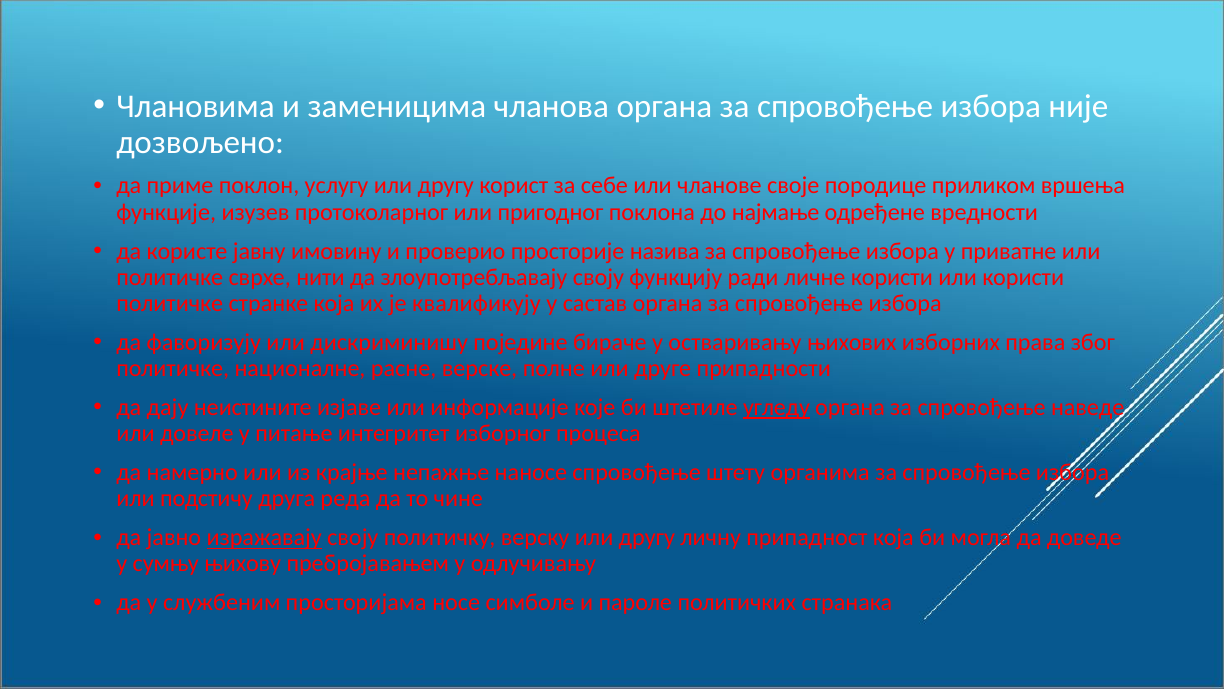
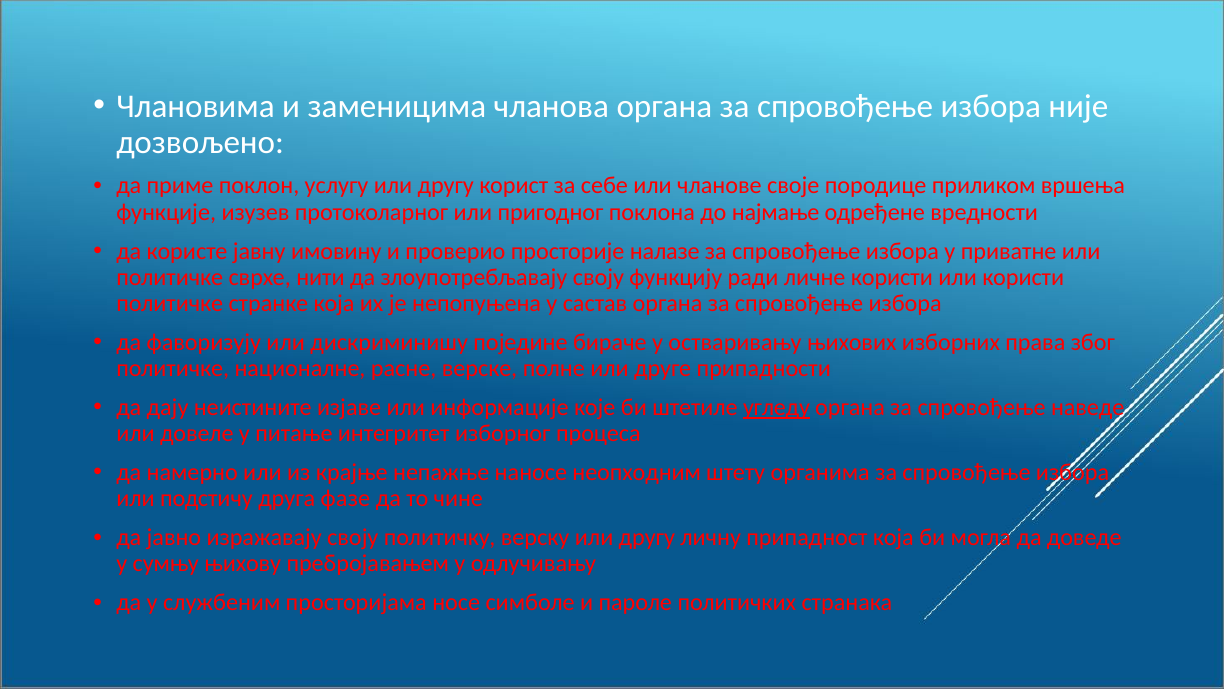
назива: назива -> налазе (665, 251)
квалификују: квалификују -> непопуњена (477, 303)
наносе спровођење: спровођење -> неопходним (637, 472)
реда: реда -> фазе (345, 498)
изражавају underline: present -> none (264, 537)
